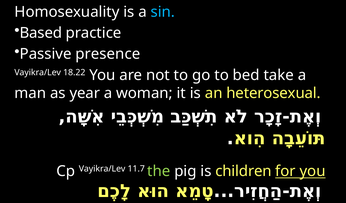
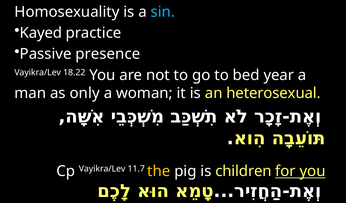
Based: Based -> Kayed (41, 33)
take: take -> year (279, 75)
year: year -> only (85, 93)
the colour: light green -> yellow (159, 171)
